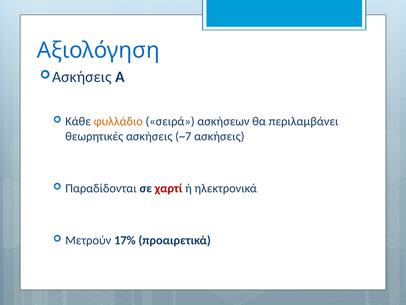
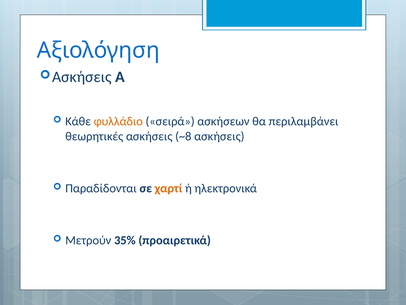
~7: ~7 -> ~8 (183, 136)
χαρτί colour: red -> orange (169, 188)
17%: 17% -> 35% (125, 240)
